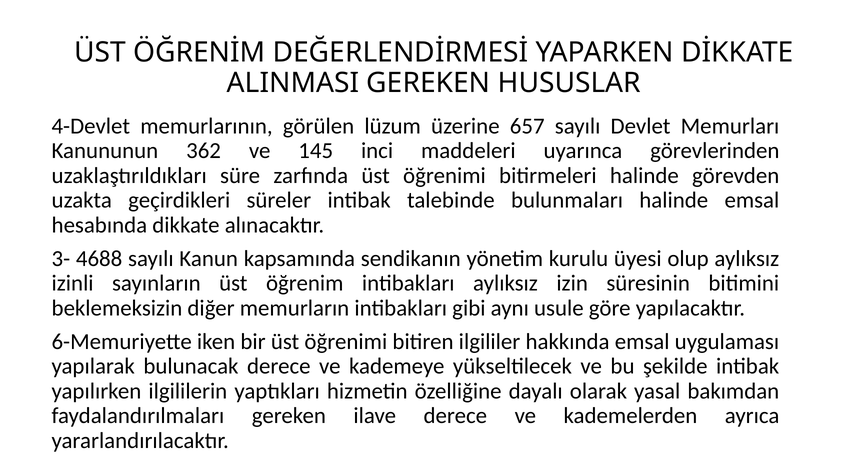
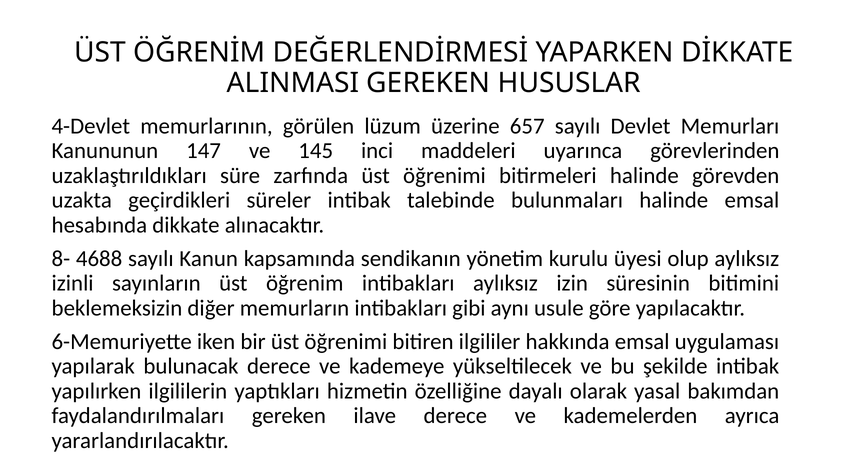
362: 362 -> 147 (204, 151)
3-: 3- -> 8- (61, 258)
